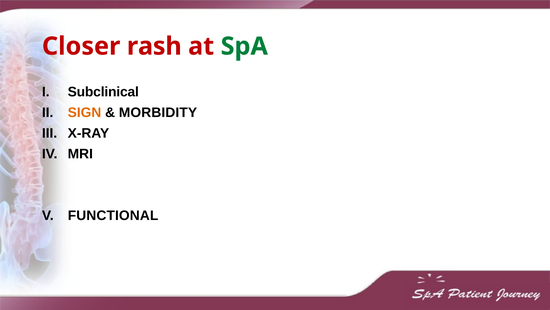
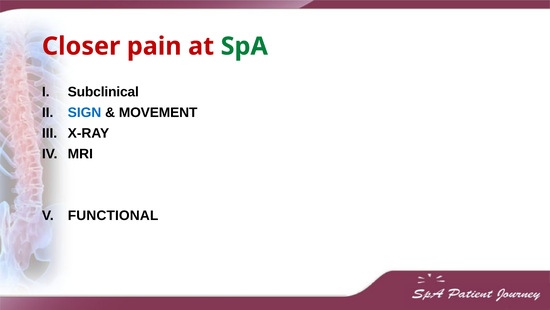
rash: rash -> pain (154, 46)
SIGN colour: orange -> blue (85, 112)
MORBIDITY: MORBIDITY -> MOVEMENT (158, 112)
